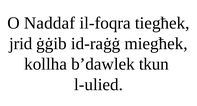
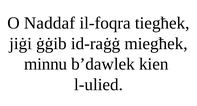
jrid: jrid -> jiġi (21, 44)
kollha: kollha -> minnu (46, 64)
tkun: tkun -> kien (154, 64)
